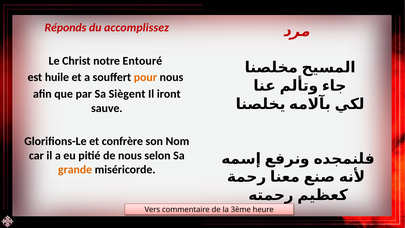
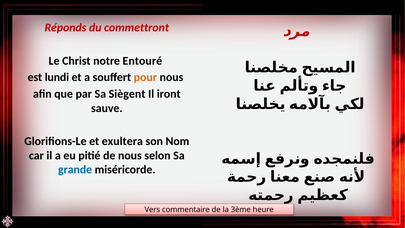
accomplissez: accomplissez -> commettront (137, 28)
huile: huile -> lundi (57, 77)
confrère: confrère -> exultera (122, 141)
grande colour: orange -> blue (75, 170)
